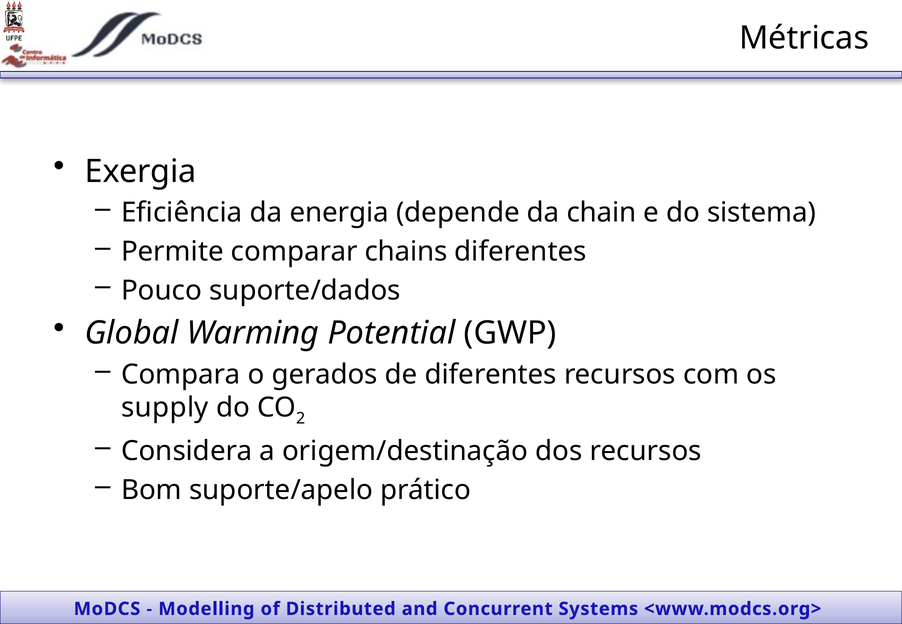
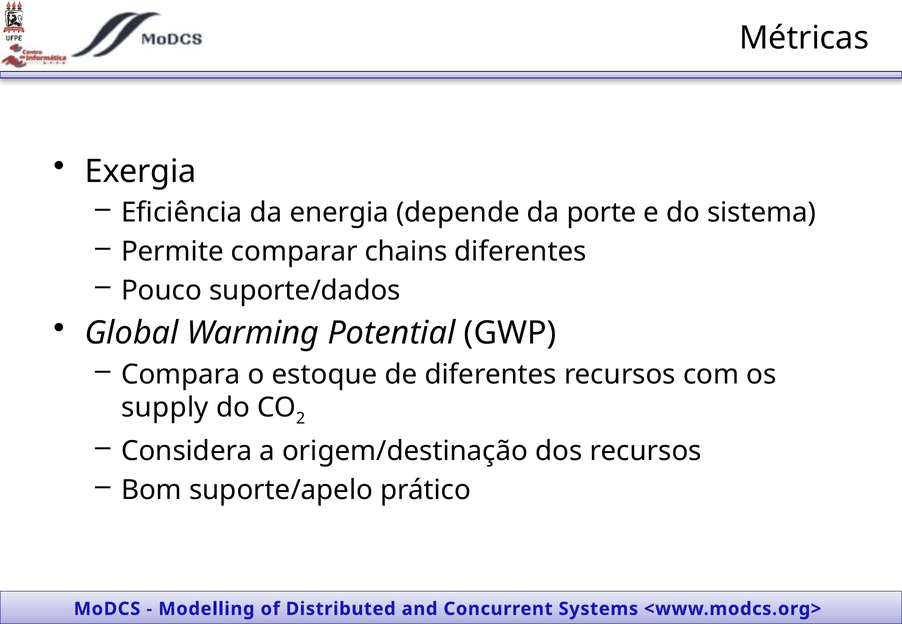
chain: chain -> porte (602, 213)
gerados: gerados -> estoque (325, 375)
